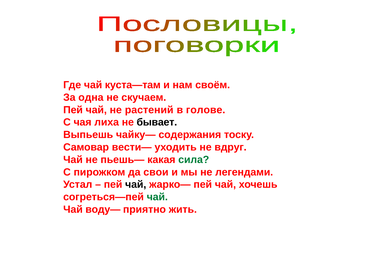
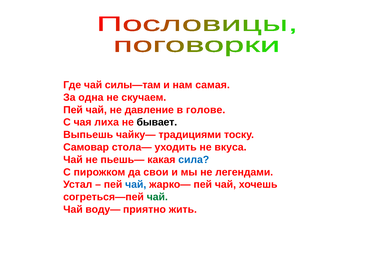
куста—там: куста—там -> силы—там (133, 85)
своём: своём -> самая (213, 85)
растений: растений -> давление (149, 110)
содержания: содержания -> традициями (190, 135)
вести—: вести— -> стола— (132, 147)
вдруг: вдруг -> вкуса (231, 147)
сила colour: green -> blue (194, 160)
чай colour: black -> blue (136, 185)
